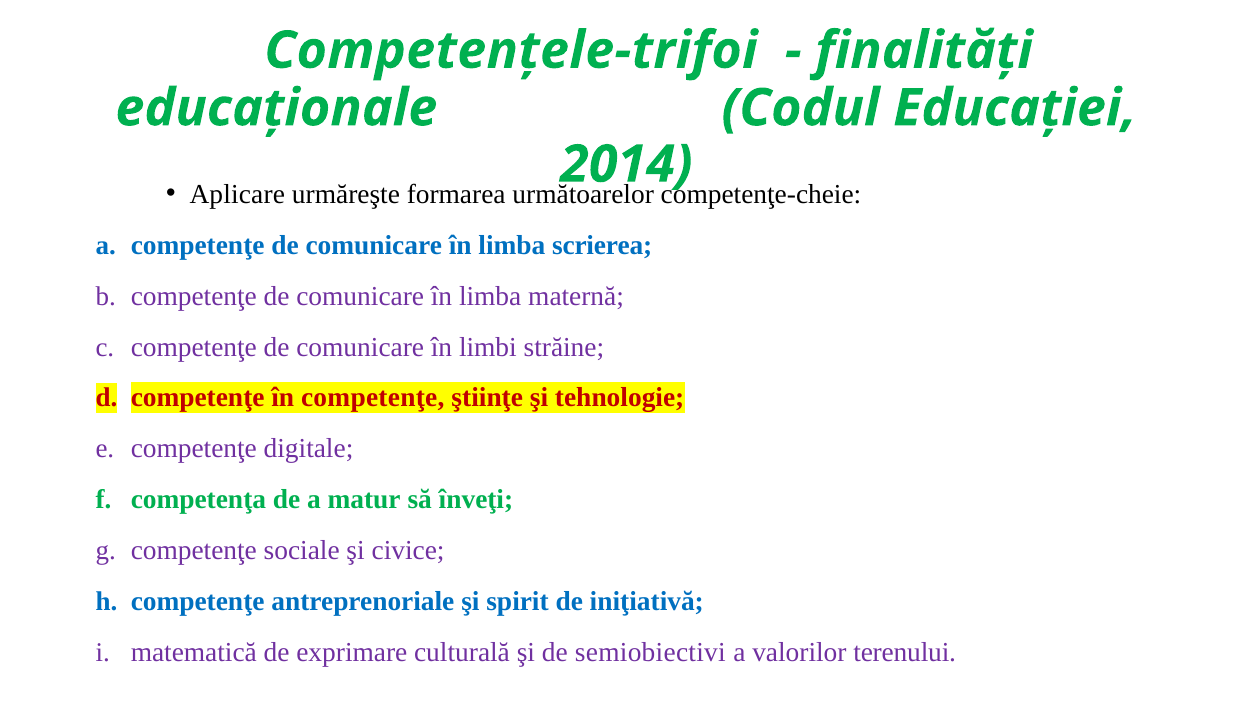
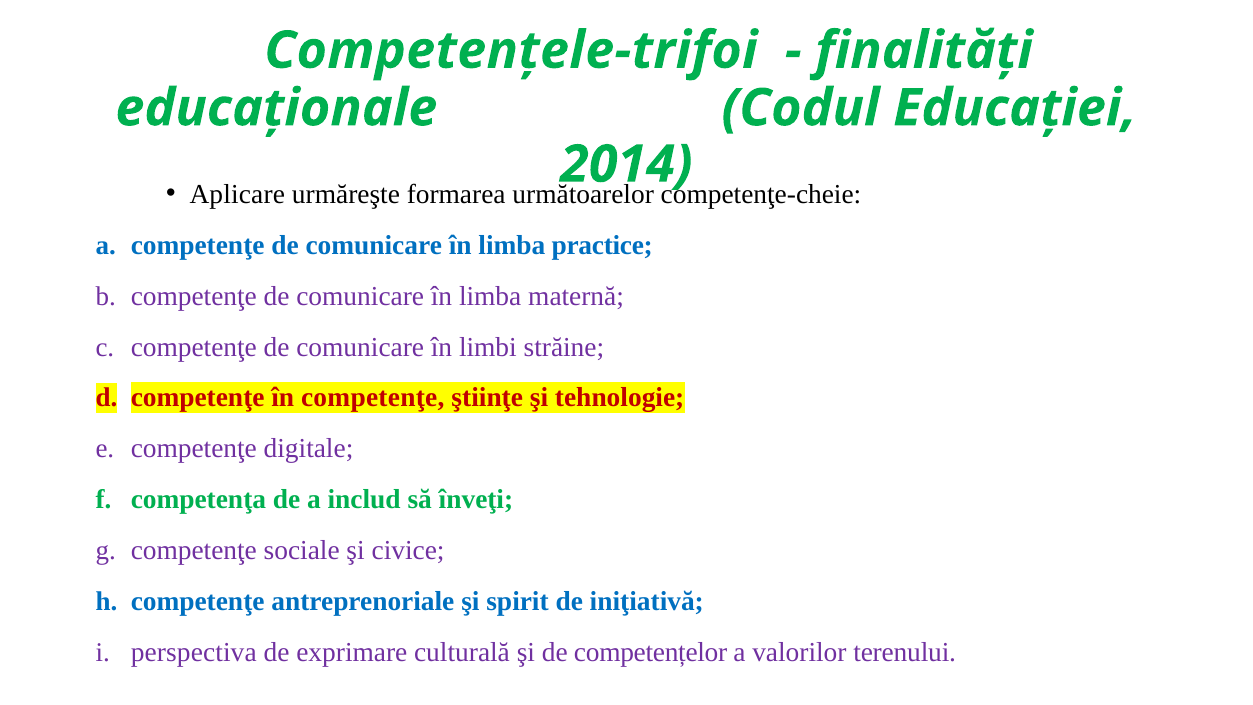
scrierea: scrierea -> practice (602, 245)
matur: matur -> includ (364, 499)
matematică: matematică -> perspectiva (194, 652)
semiobiectivi: semiobiectivi -> competențelor (651, 652)
